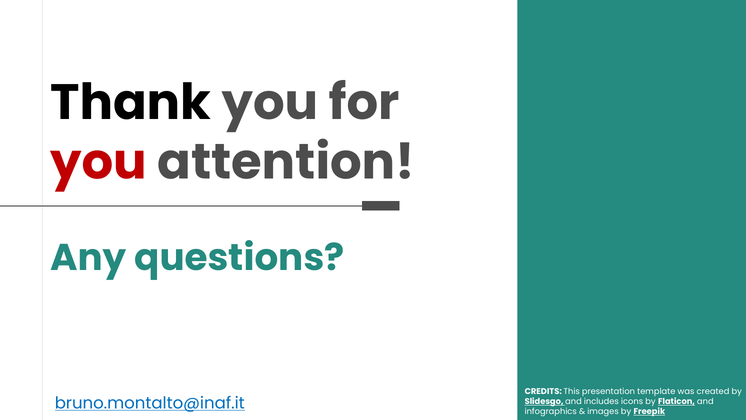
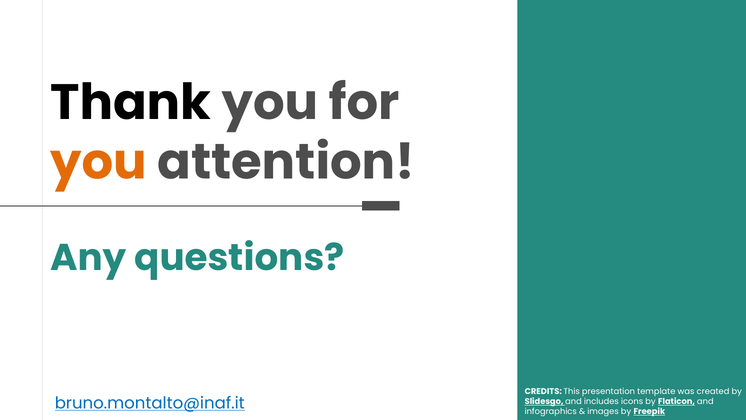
you colour: red -> orange (99, 162)
